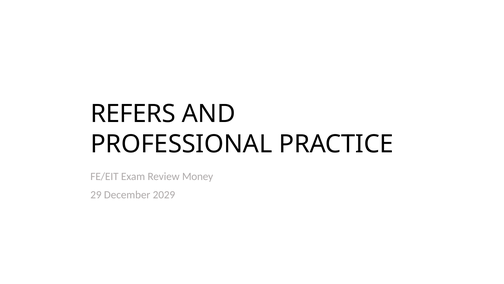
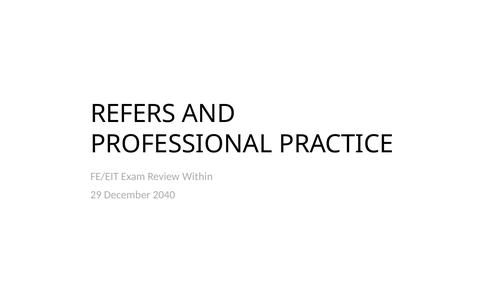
Money: Money -> Within (198, 176)
2029: 2029 -> 2040 (164, 195)
